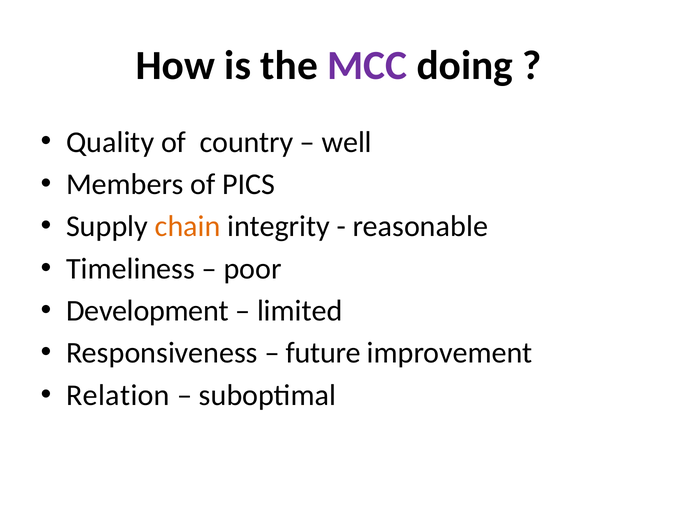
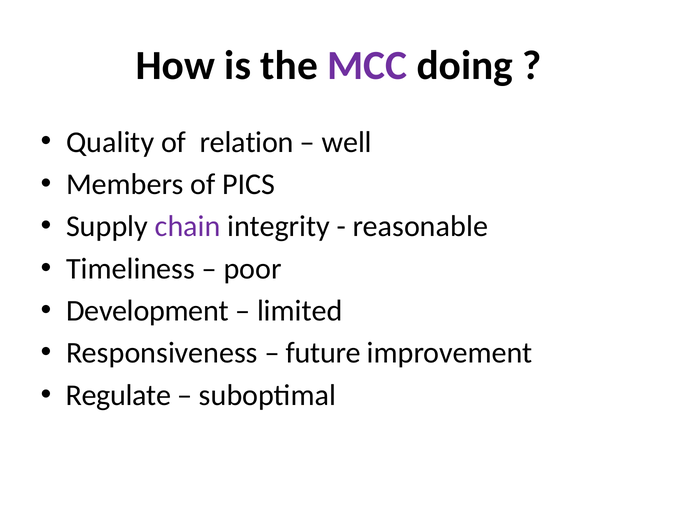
country: country -> relation (247, 142)
chain colour: orange -> purple (188, 227)
Relation: Relation -> Regulate (118, 396)
